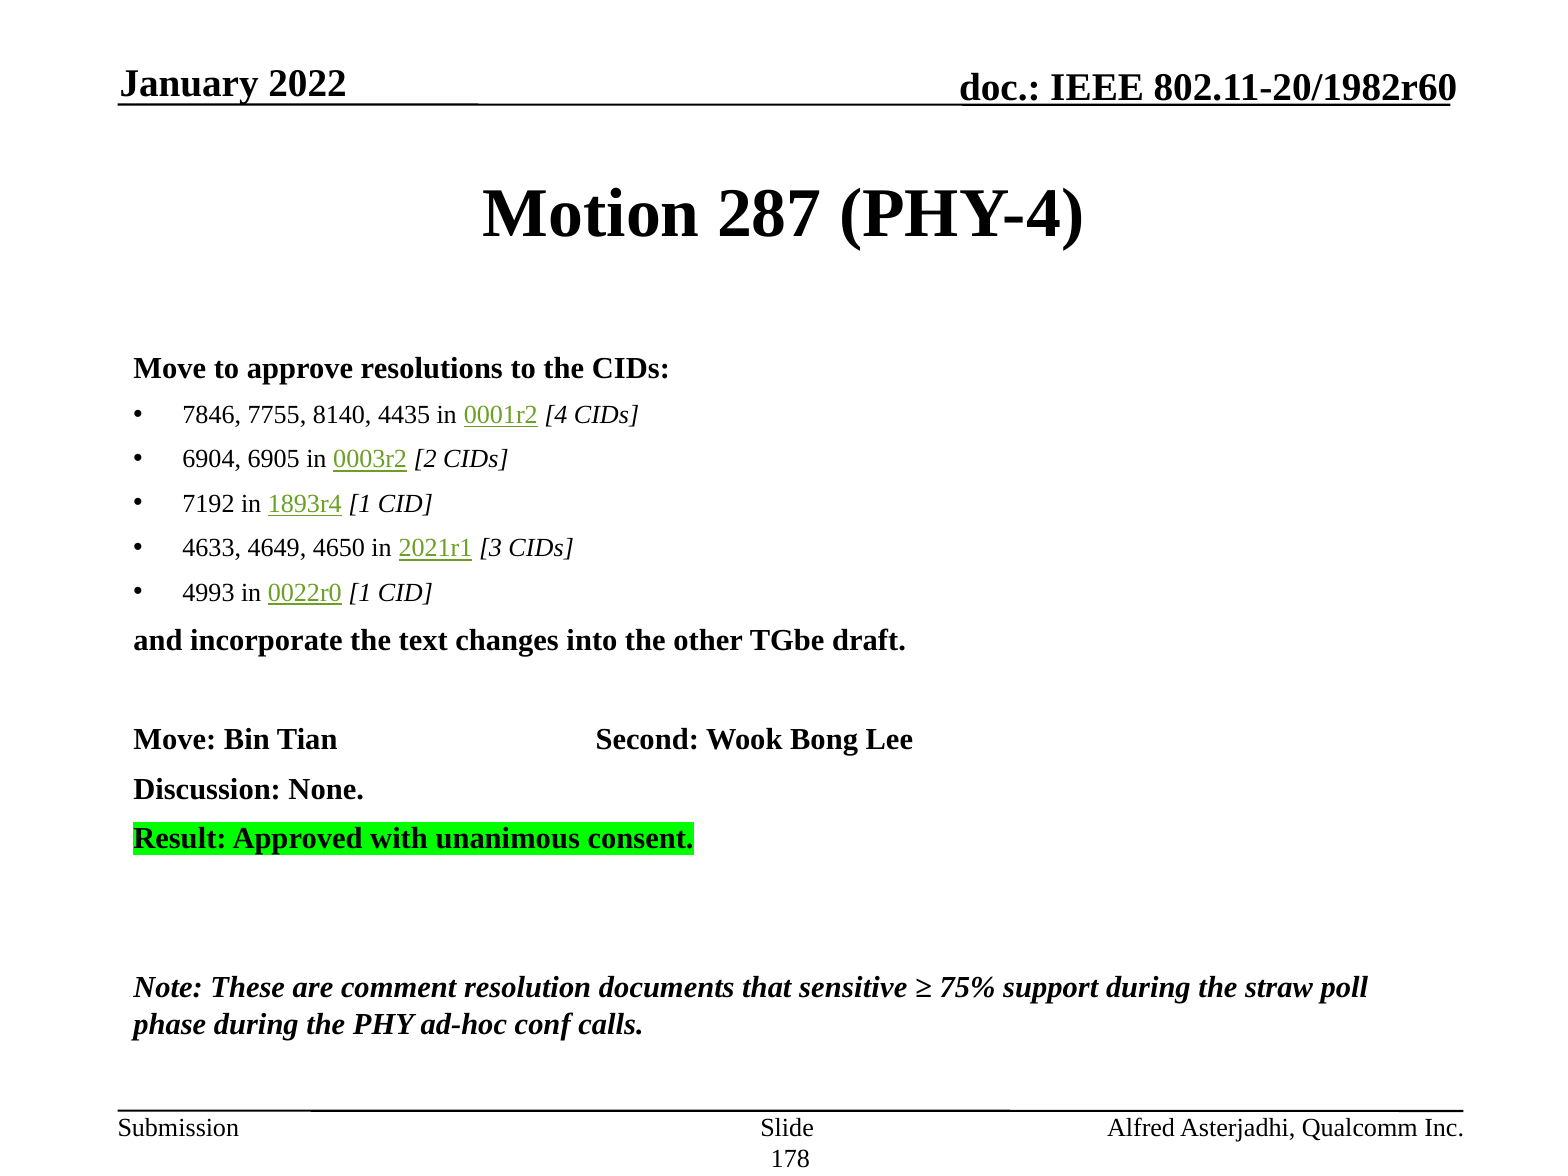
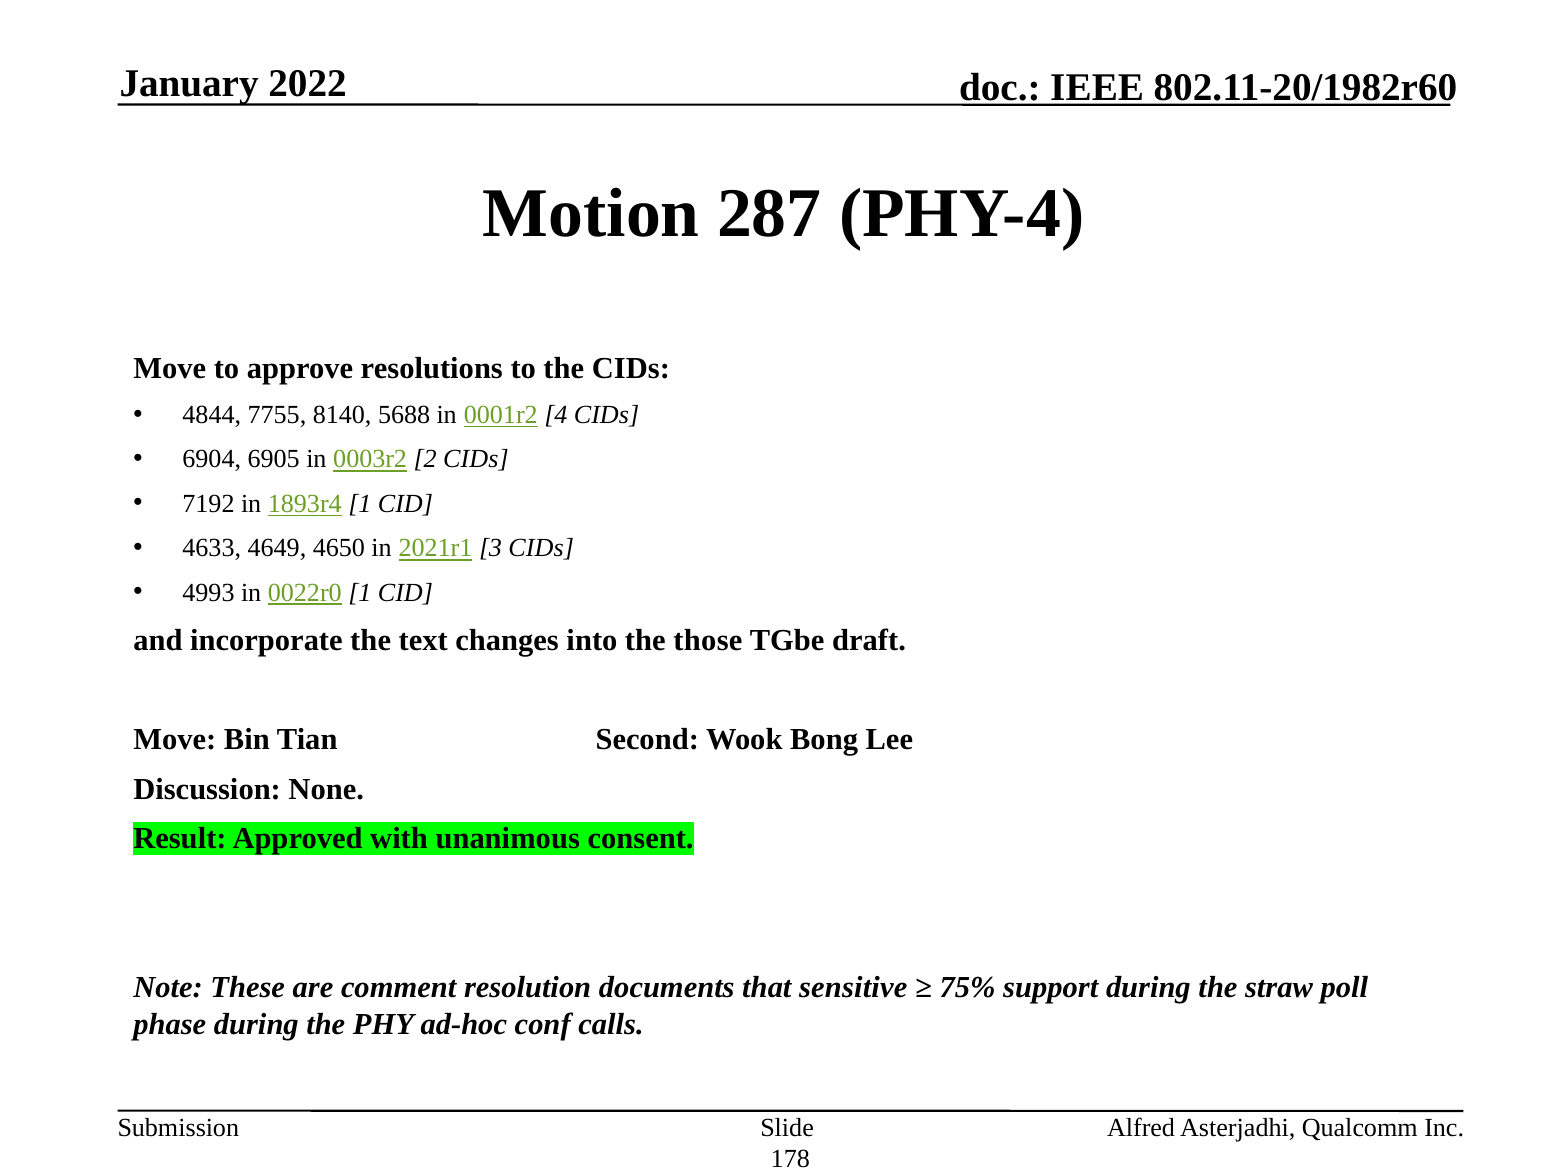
7846: 7846 -> 4844 (212, 415)
4435: 4435 -> 5688 (404, 415)
other: other -> those (708, 640)
